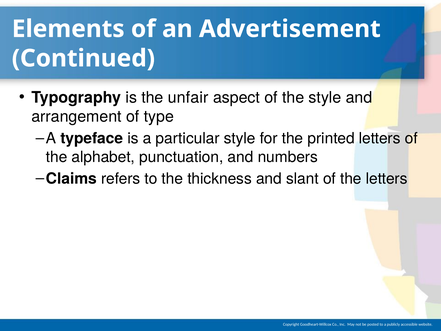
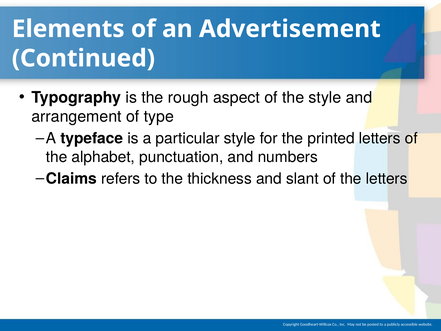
unfair: unfair -> rough (188, 97)
